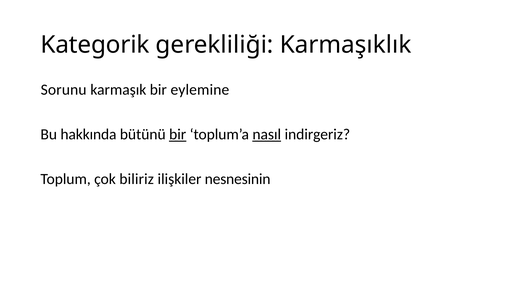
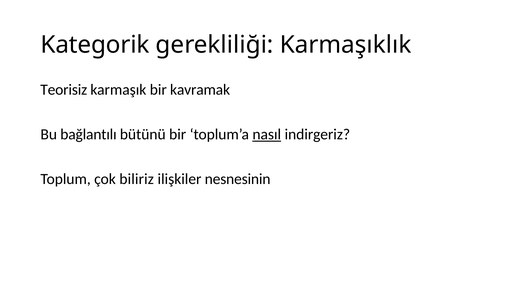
Sorunu: Sorunu -> Teorisiz (64, 90)
eylemine: eylemine -> kavramak (200, 90)
hakkında: hakkında -> bağlantılı (88, 134)
bir underline: present -> none (178, 134)
